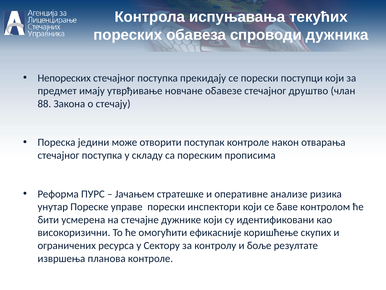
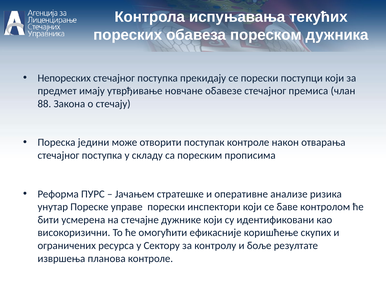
спроводи: спроводи -> пореском (266, 35)
друштво: друштво -> премиса (308, 91)
